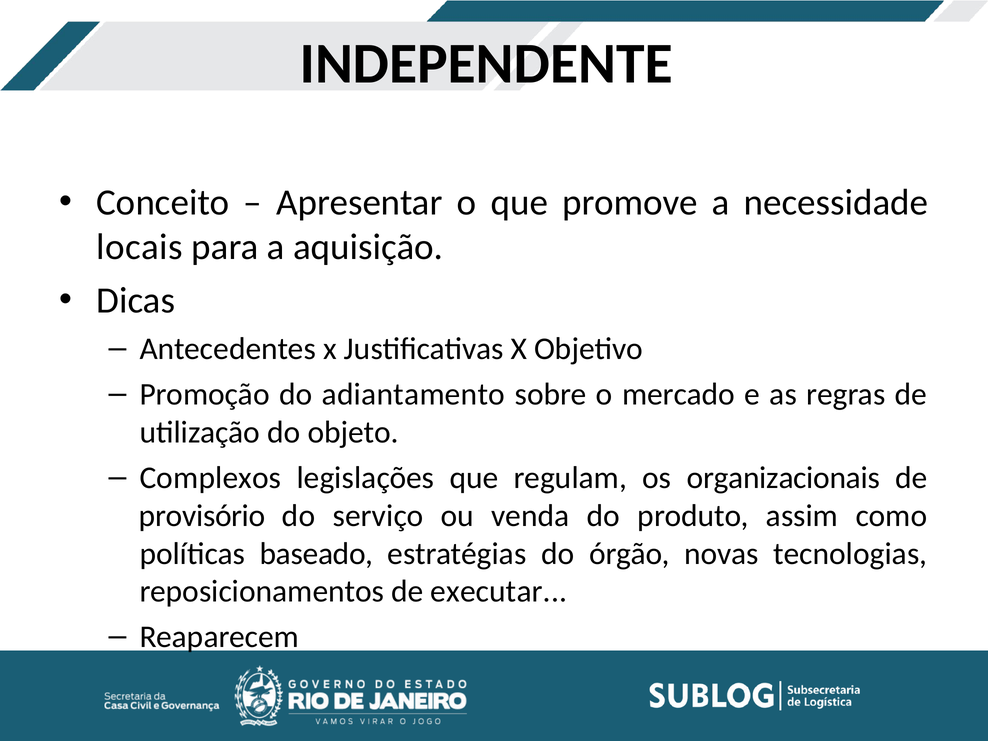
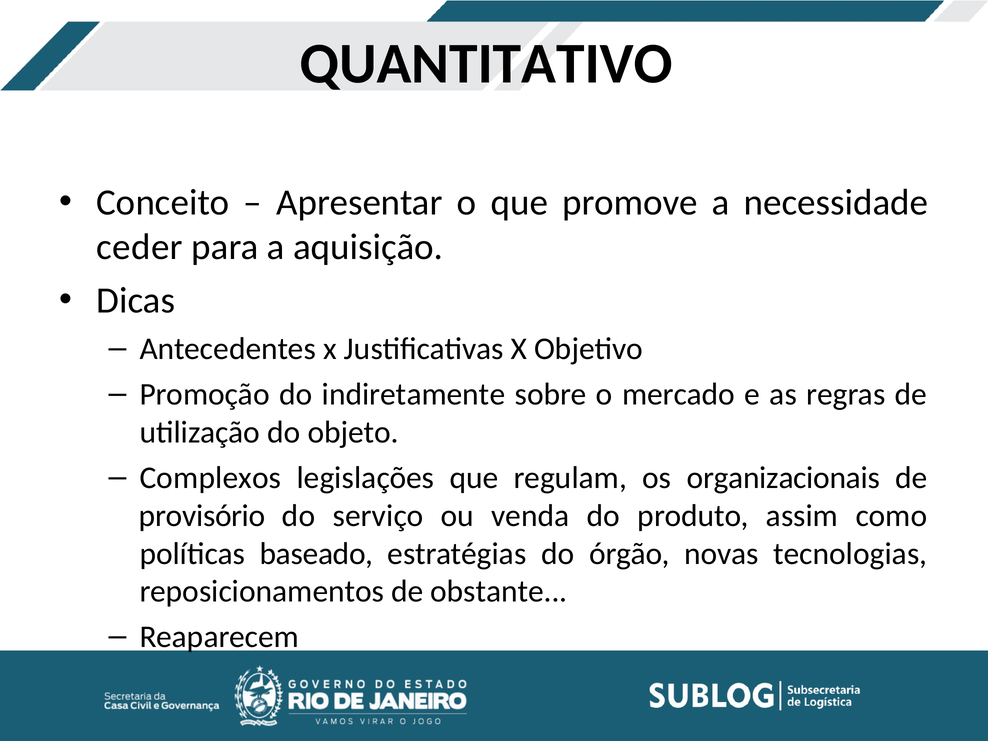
INDEPENDENTE: INDEPENDENTE -> QUANTITATIVO (486, 64)
locais: locais -> ceder (140, 247)
adiantamento: adiantamento -> indiretamente (414, 395)
executar: executar -> obstante (499, 591)
